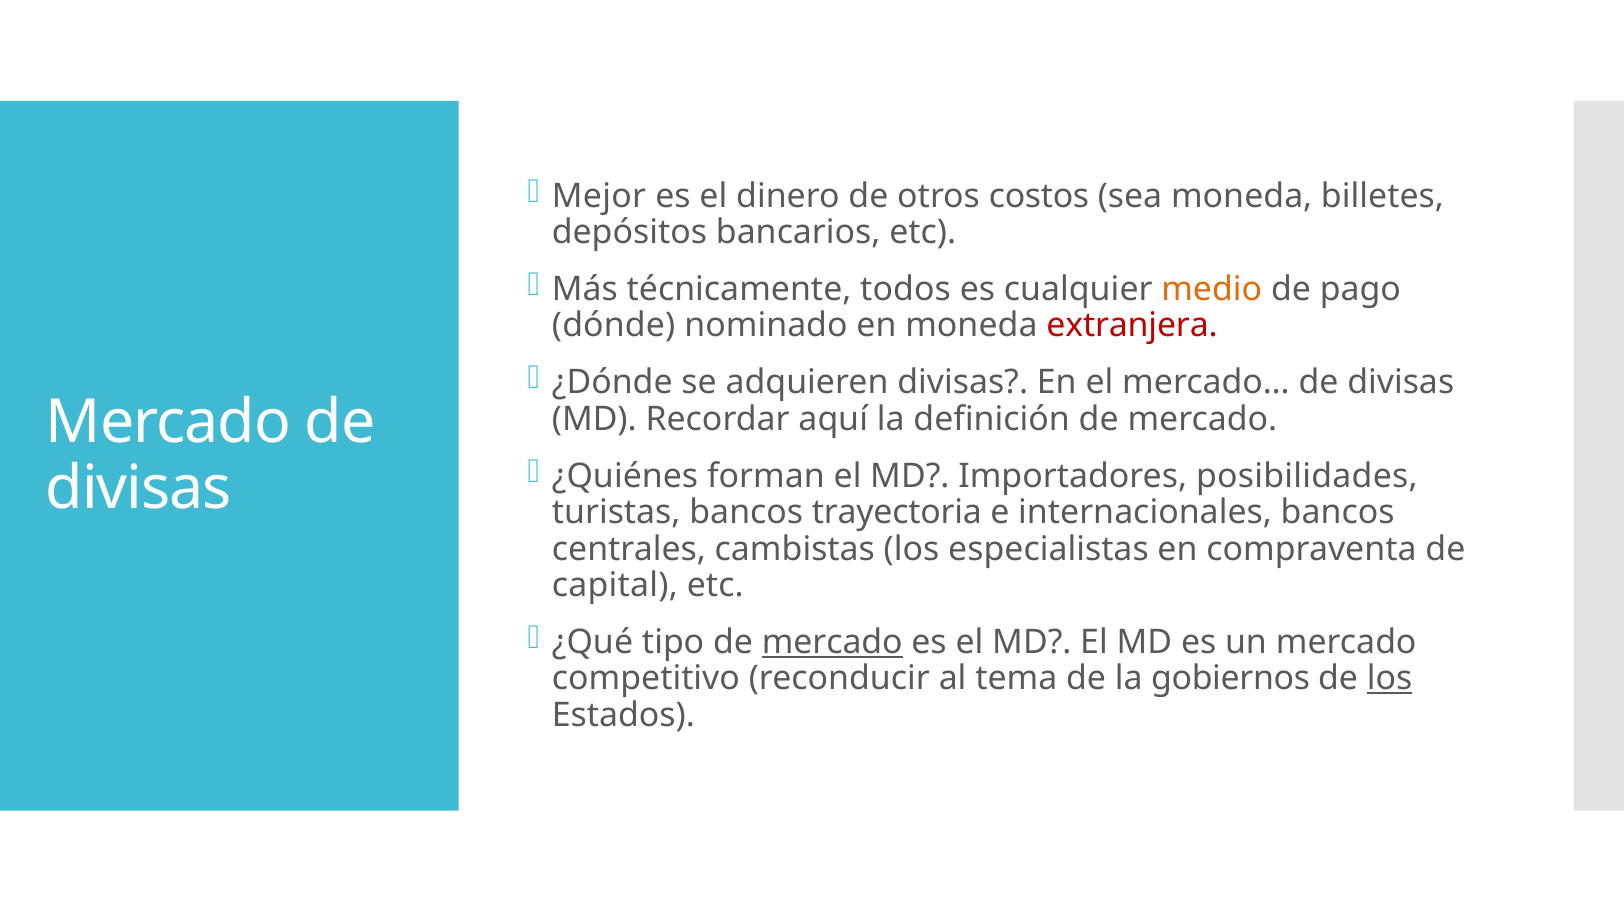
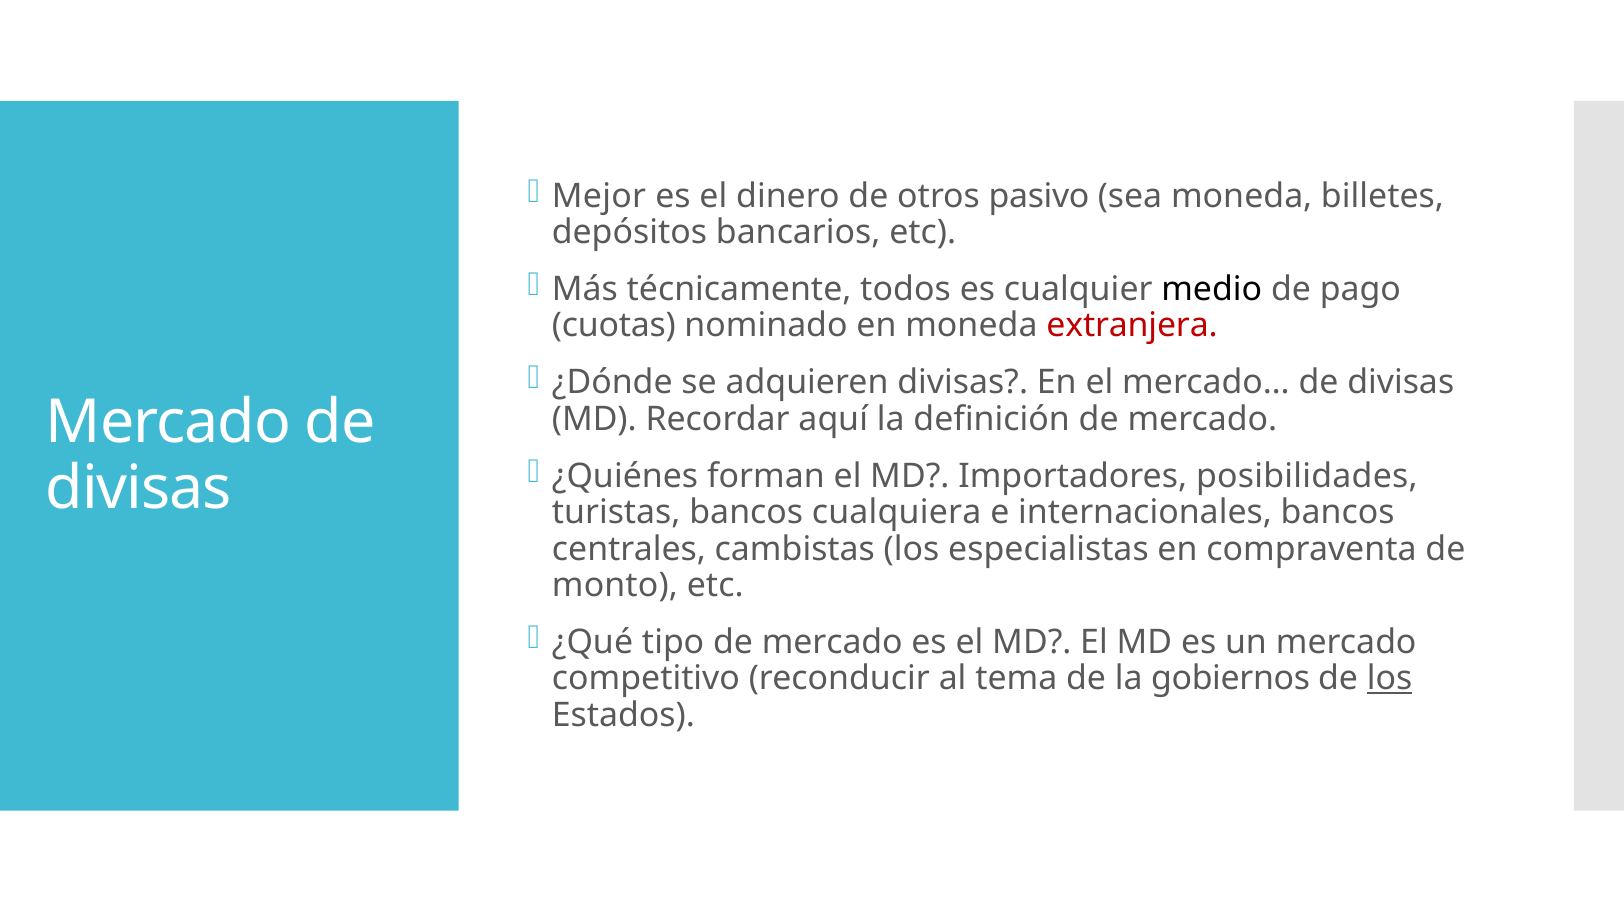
costos: costos -> pasivo (1039, 196)
medio colour: orange -> black (1212, 289)
dónde: dónde -> cuotas (614, 326)
trayectoria: trayectoria -> cualquiera (897, 513)
capital: capital -> monto (615, 586)
mercado underline: present -> none (832, 643)
